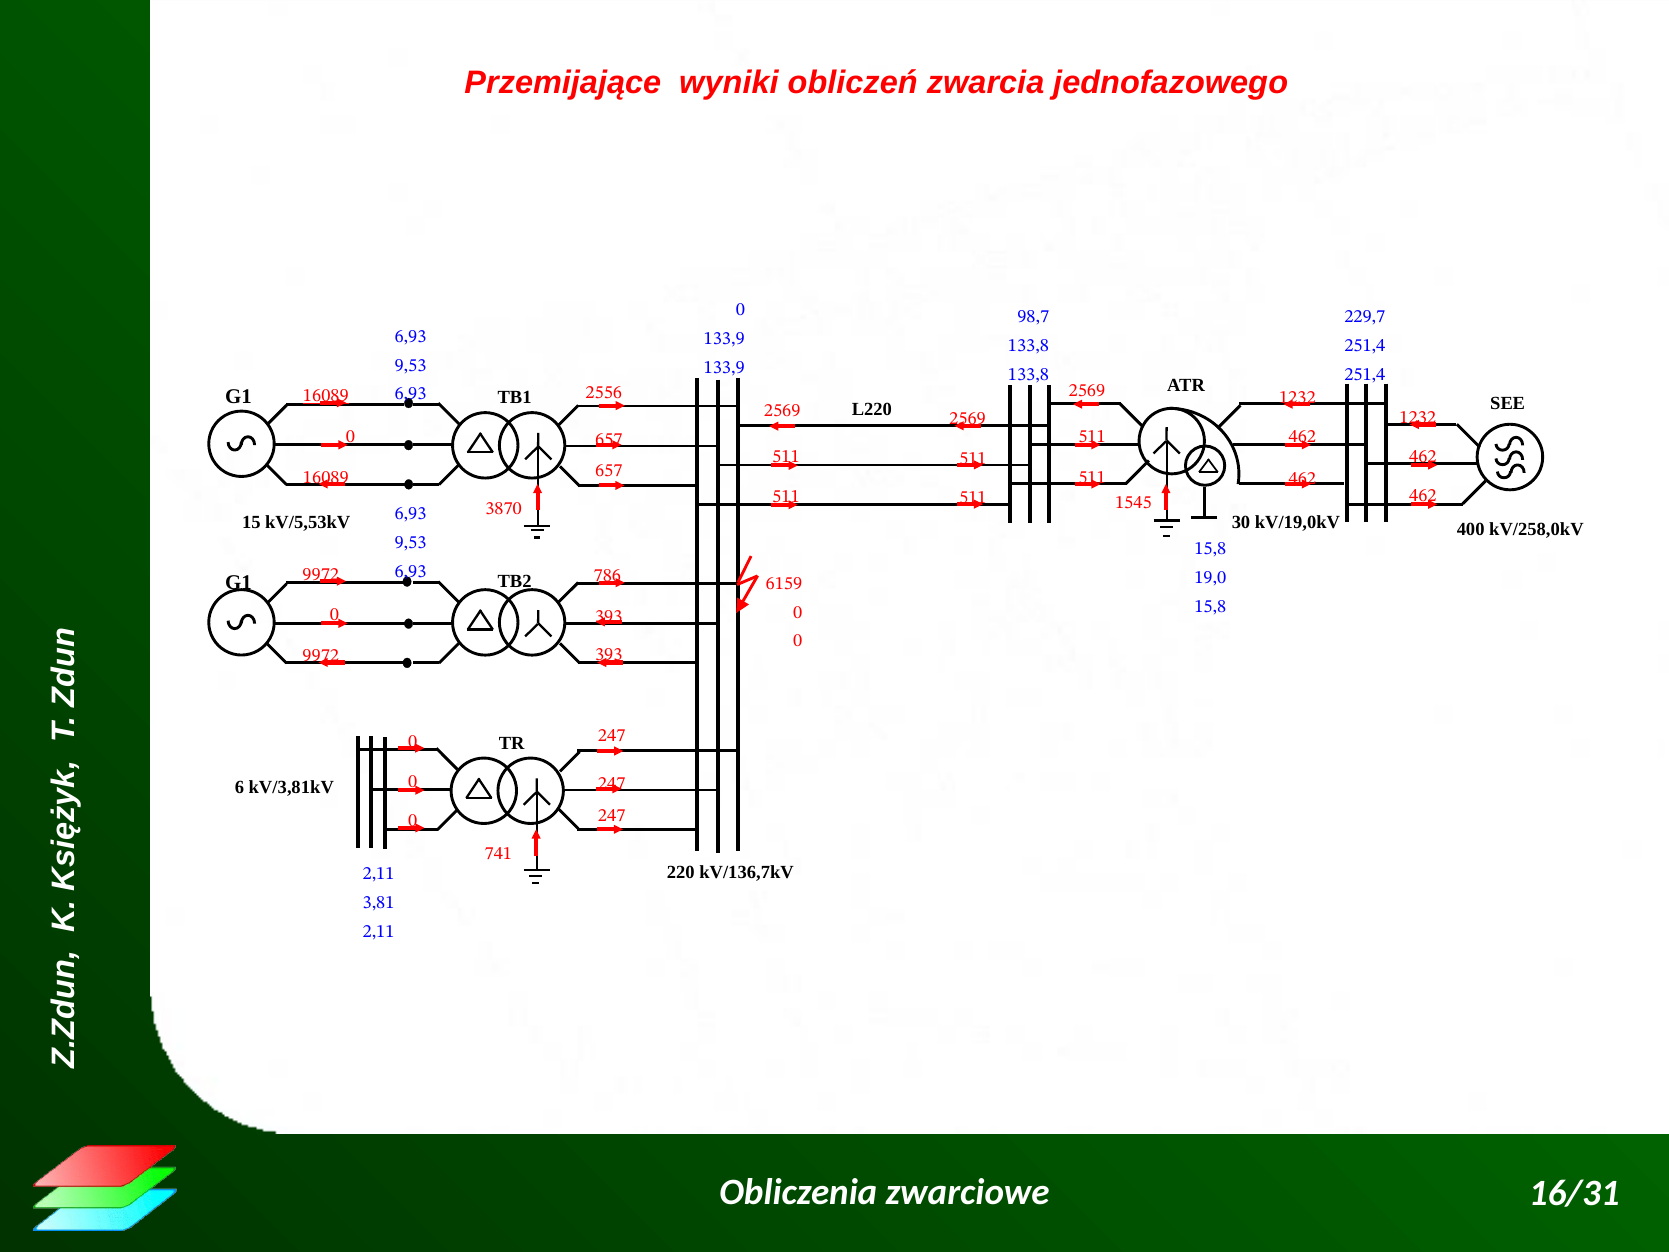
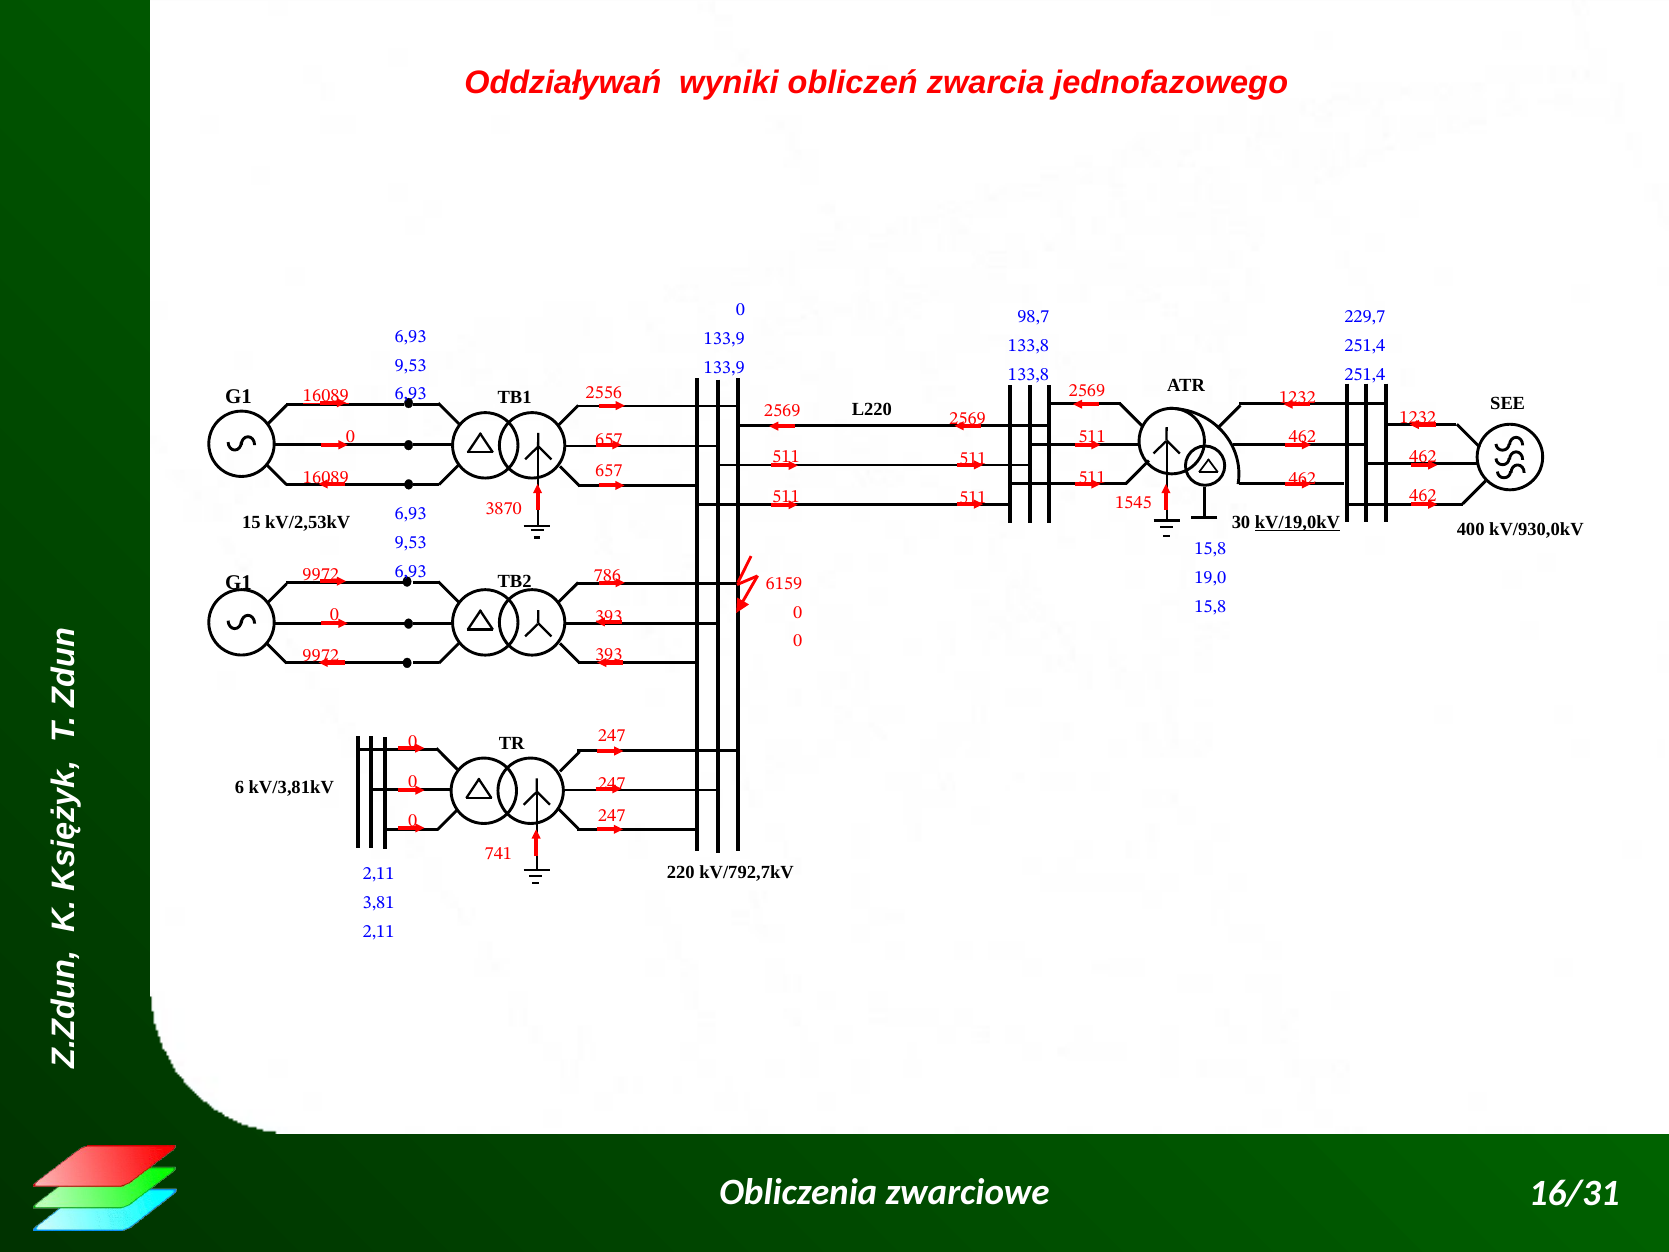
Przemijające: Przemijające -> Oddziaływań (563, 83)
kV/5,53kV: kV/5,53kV -> kV/2,53kV (308, 522)
kV/19,0kV underline: none -> present (1297, 522)
kV/258,0kV: kV/258,0kV -> kV/930,0kV (1536, 529)
kV/136,7kV: kV/136,7kV -> kV/792,7kV (747, 872)
